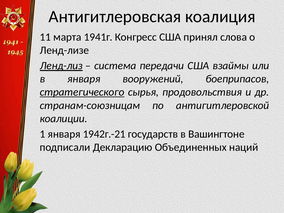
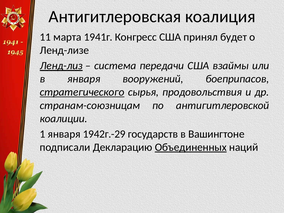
слова: слова -> будет (234, 37)
1942г.-21: 1942г.-21 -> 1942г.-29 (104, 134)
Объединенных underline: none -> present (191, 147)
